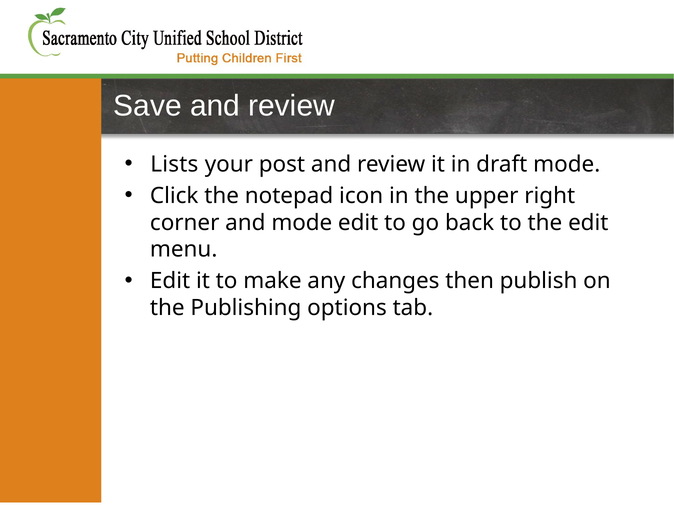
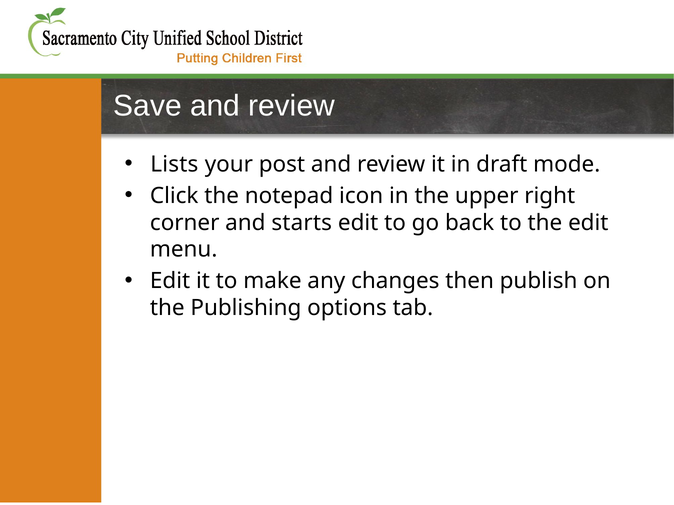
and mode: mode -> starts (302, 223)
